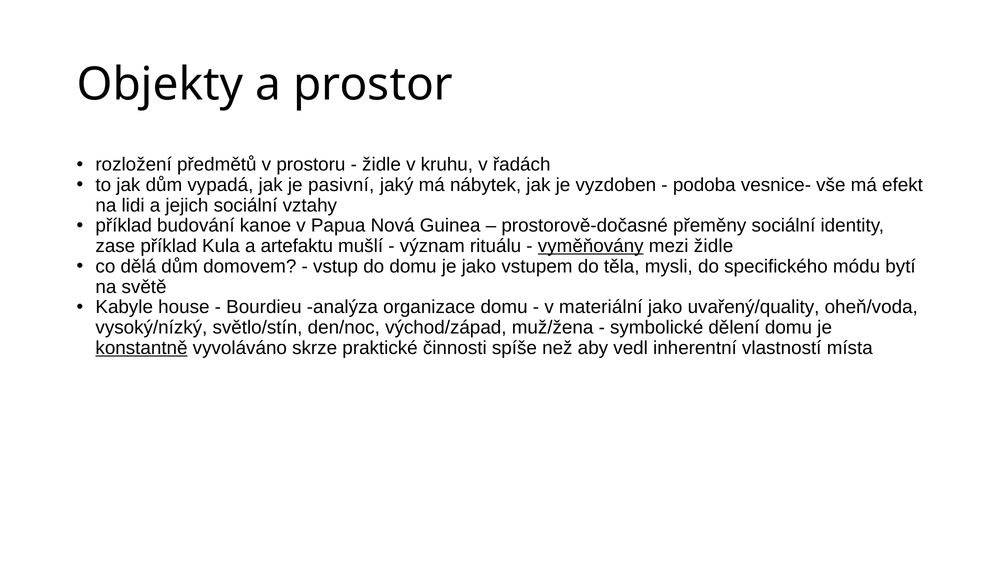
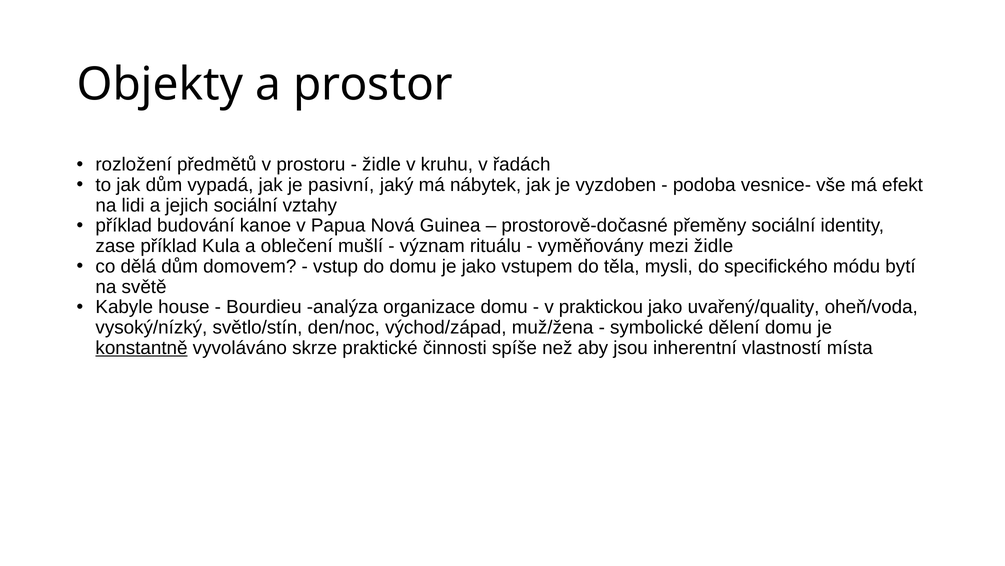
artefaktu: artefaktu -> oblečení (297, 246)
vyměňovány underline: present -> none (591, 246)
materiální: materiální -> praktickou (601, 307)
vedl: vedl -> jsou (631, 348)
